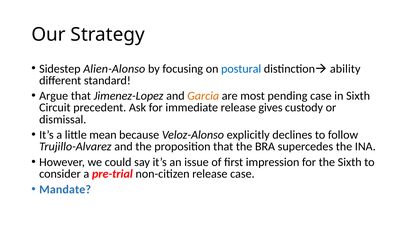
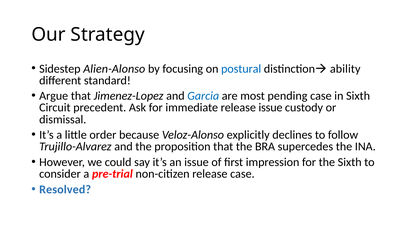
Garcia colour: orange -> blue (203, 96)
release gives: gives -> issue (271, 108)
mean: mean -> order (103, 135)
Mandate: Mandate -> Resolved (65, 190)
